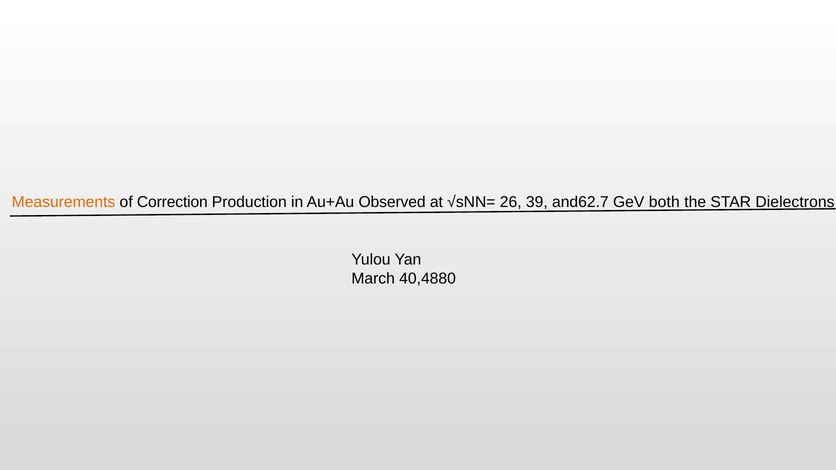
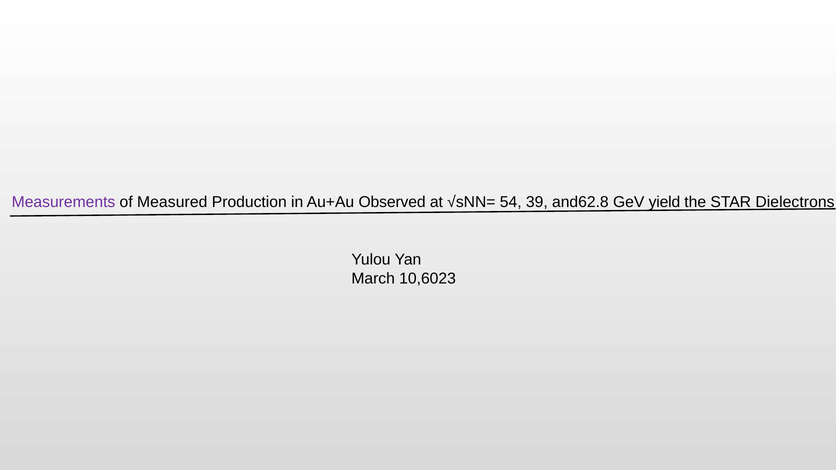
Measurements colour: orange -> purple (64, 202)
Correction: Correction -> Measured (172, 202)
26: 26 -> 54 (511, 202)
and62.7: and62.7 -> and62.8 (580, 202)
both: both -> yield (664, 202)
40,4880: 40,4880 -> 10,6023 (428, 279)
